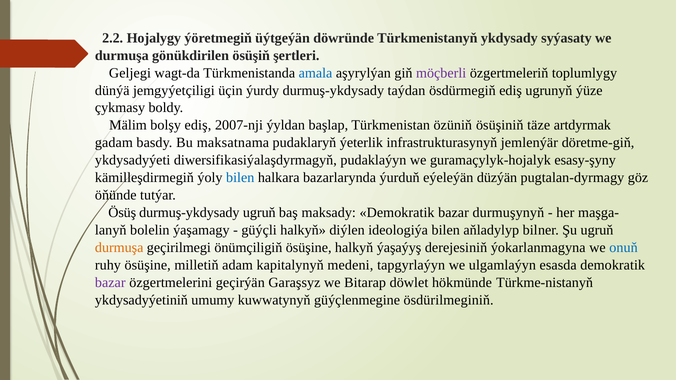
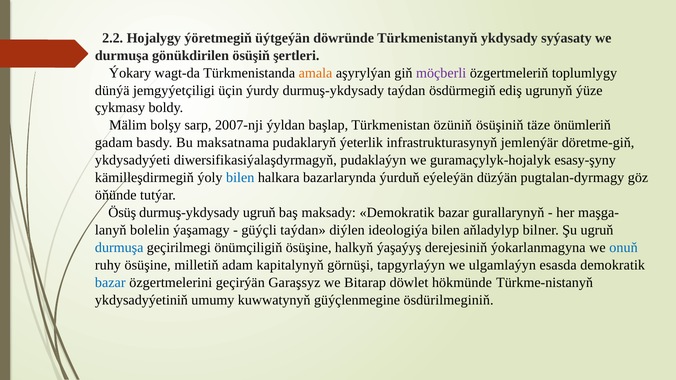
Geljegi: Geljegi -> Ýokary (130, 73)
amala colour: blue -> orange (316, 73)
bolşy ediş: ediş -> sarp (198, 125)
artdyrmak: artdyrmak -> önümleriň (582, 125)
durmuşynyň: durmuşynyň -> gurallarynyň (508, 213)
güýçli halkyň: halkyň -> taýdan (303, 230)
durmuşa colour: orange -> blue (119, 248)
medeni: medeni -> görnüşi (350, 265)
bazar colour: purple -> blue (110, 283)
